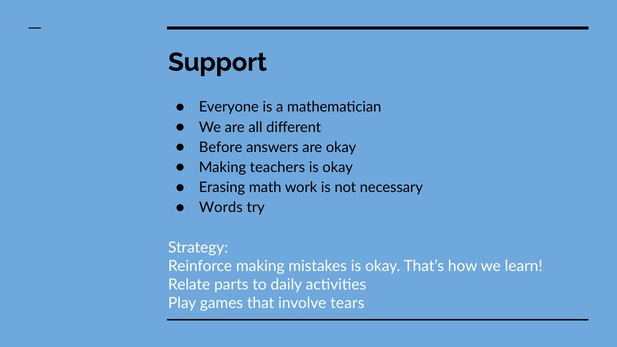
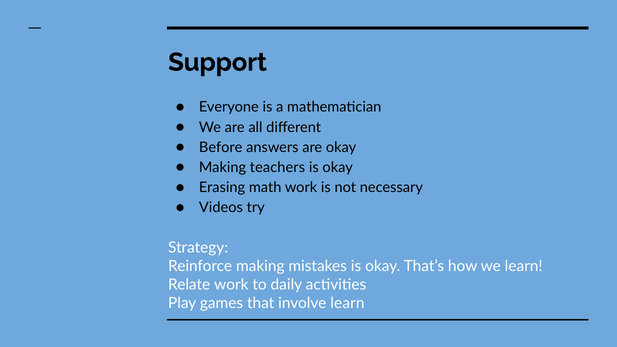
Words: Words -> Videos (221, 208)
Relate parts: parts -> work (231, 285)
involve tears: tears -> learn (347, 303)
